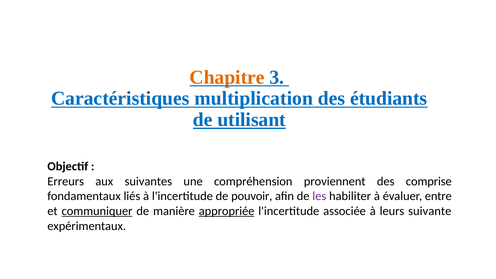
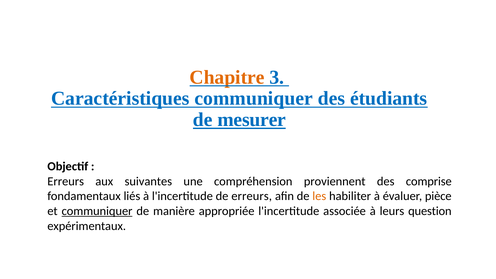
Caractéristiques multiplication: multiplication -> communiquer (254, 99)
utilisant: utilisant -> mesurer (252, 120)
de pouvoir: pouvoir -> erreurs (252, 196)
les colour: purple -> orange (319, 196)
entre: entre -> pièce (438, 196)
appropriée underline: present -> none (227, 211)
suivante: suivante -> question (430, 211)
